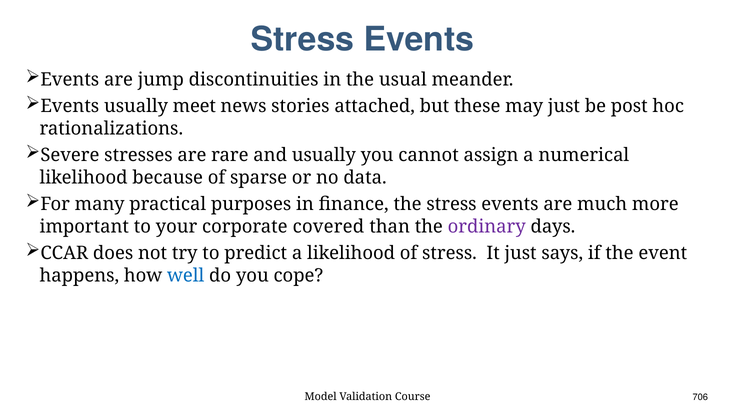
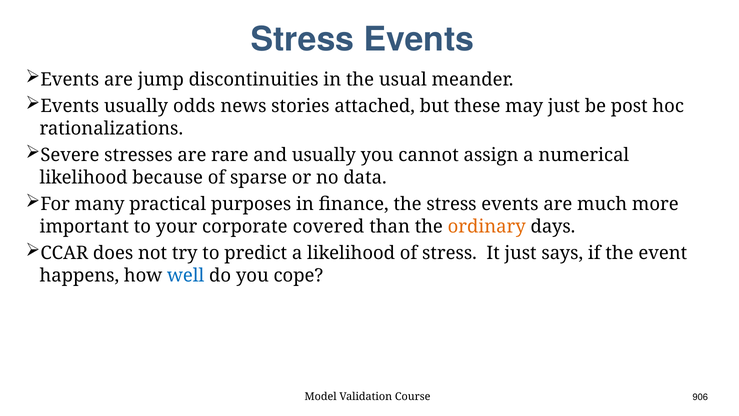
meet: meet -> odds (194, 106)
ordinary colour: purple -> orange (487, 226)
706: 706 -> 906 (700, 397)
